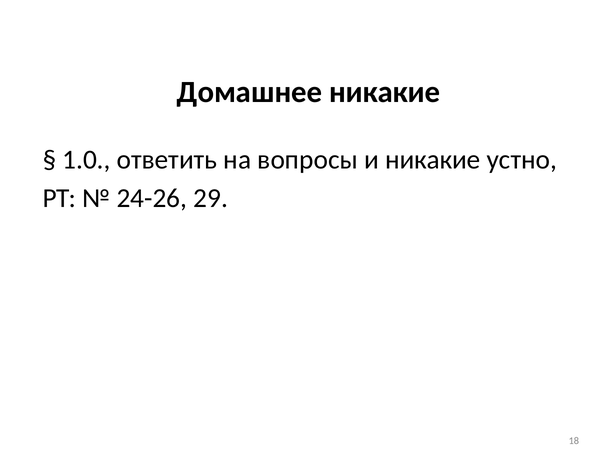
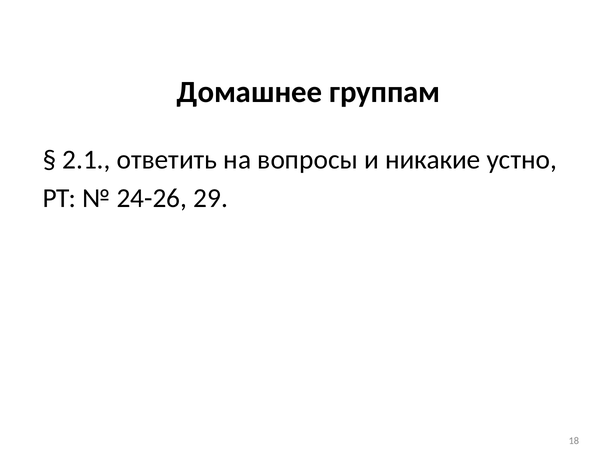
Домашнее никакие: никакие -> группам (385, 92)
1.0: 1.0 -> 2.1 (86, 160)
